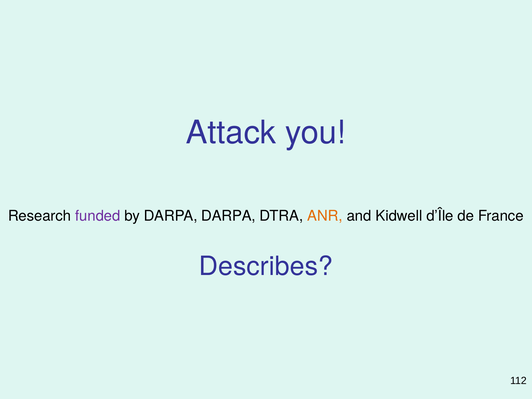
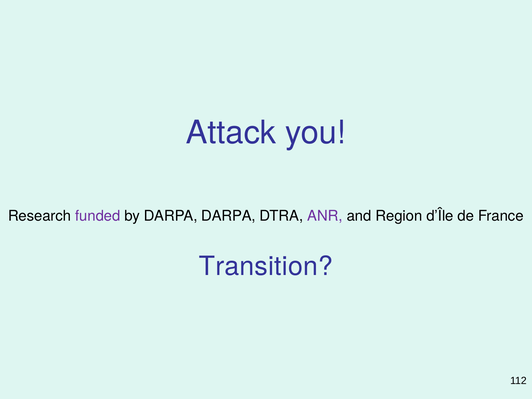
ANR colour: orange -> purple (325, 216)
Kidwell: Kidwell -> Region (399, 216)
Describes: Describes -> Transition (266, 266)
